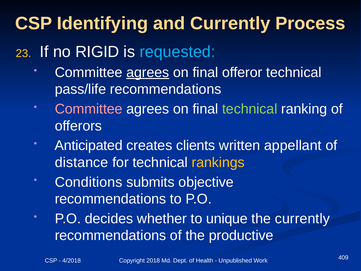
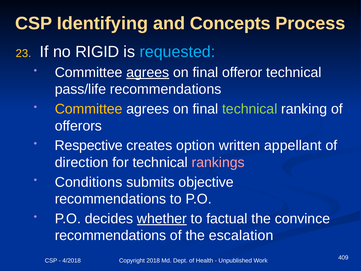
and Currently: Currently -> Concepts (230, 23)
Committee colour: pink -> yellow (89, 109)
Anticipated: Anticipated -> Respective (89, 145)
clients: clients -> option (196, 145)
distance: distance -> direction (82, 162)
rankings colour: yellow -> pink (218, 162)
whether underline: none -> present (162, 219)
unique: unique -> factual (227, 219)
the currently: currently -> convince (302, 219)
productive: productive -> escalation (241, 235)
